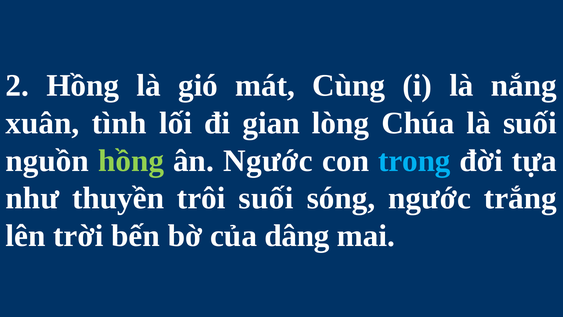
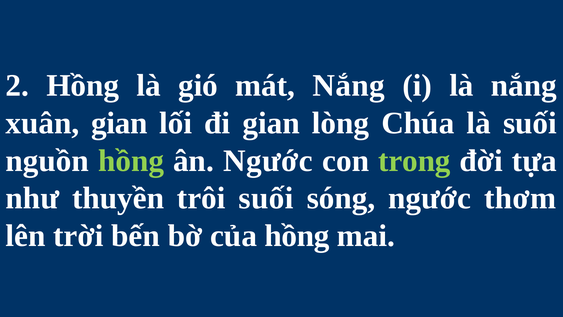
mát Cùng: Cùng -> Nắng (349, 85)
xuân tình: tình -> gian (119, 123)
trong colour: light blue -> light green (414, 161)
trắng: trắng -> thơm (520, 198)
của dâng: dâng -> hồng (297, 236)
